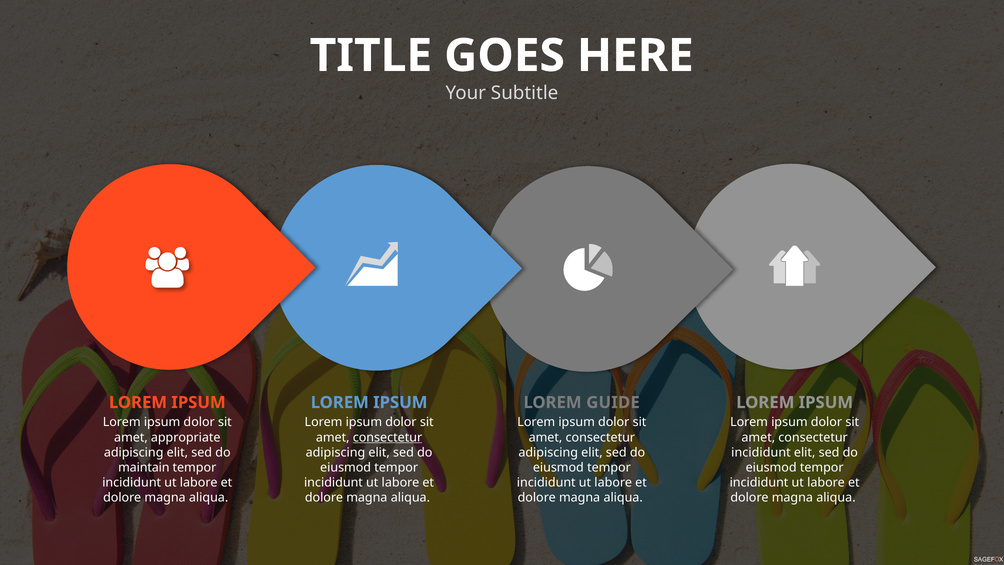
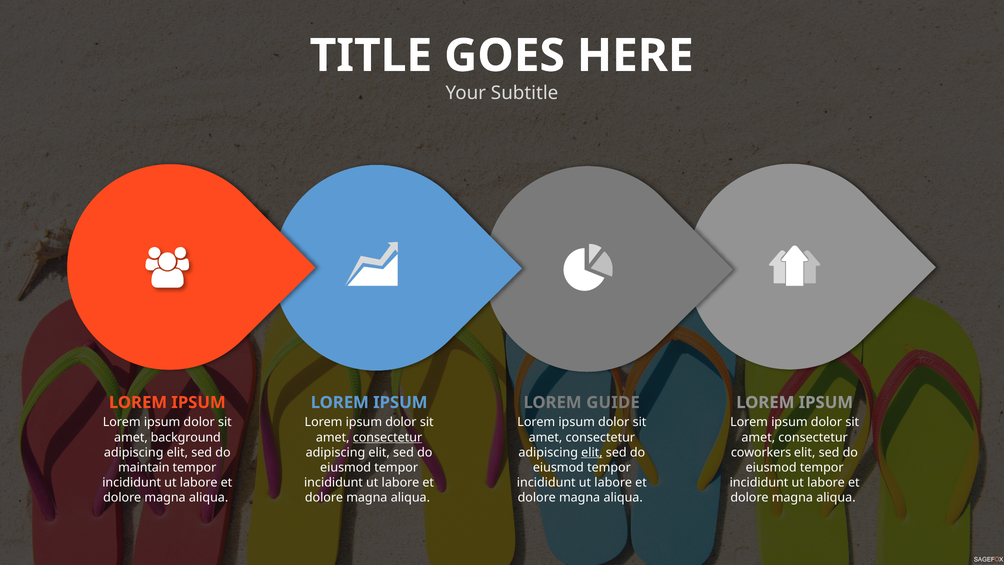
appropriate: appropriate -> background (186, 437)
elit underline: none -> present (592, 452)
incididunt: incididunt -> coworkers (761, 452)
